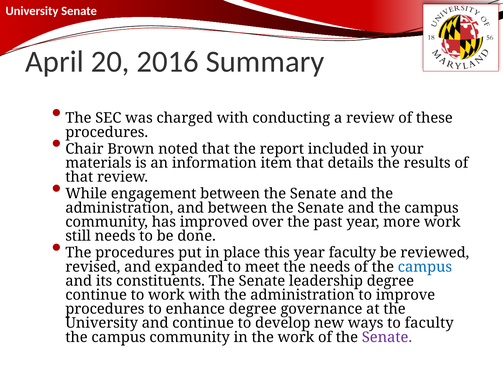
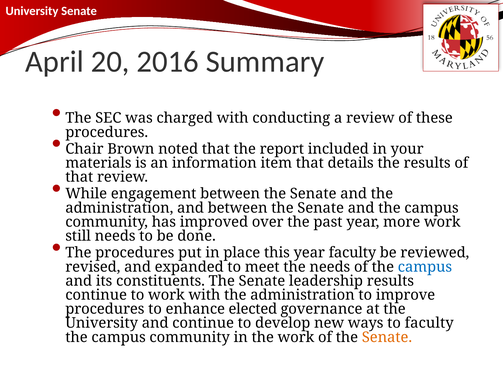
leadership degree: degree -> results (390, 281)
enhance degree: degree -> elected (253, 309)
Senate colour: purple -> orange (387, 337)
